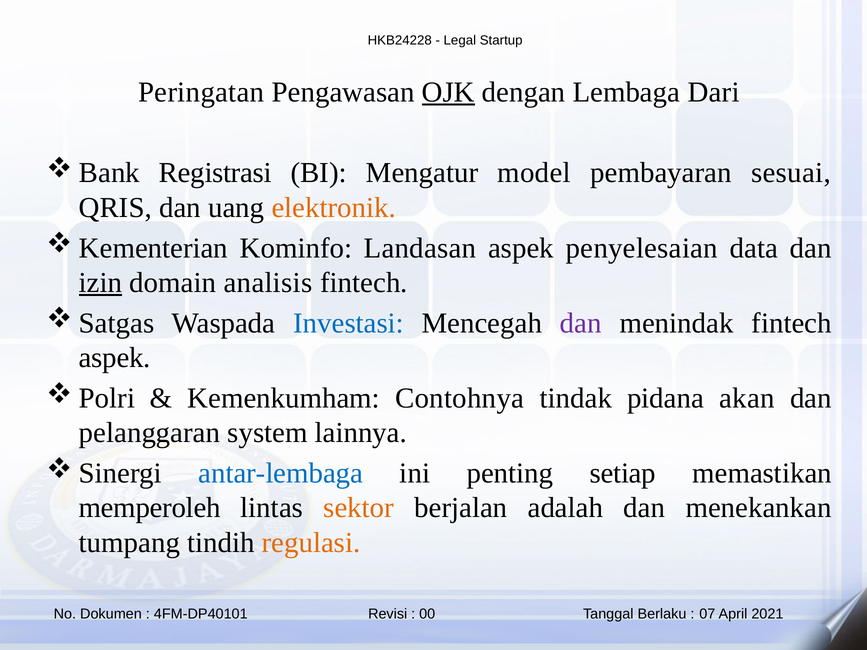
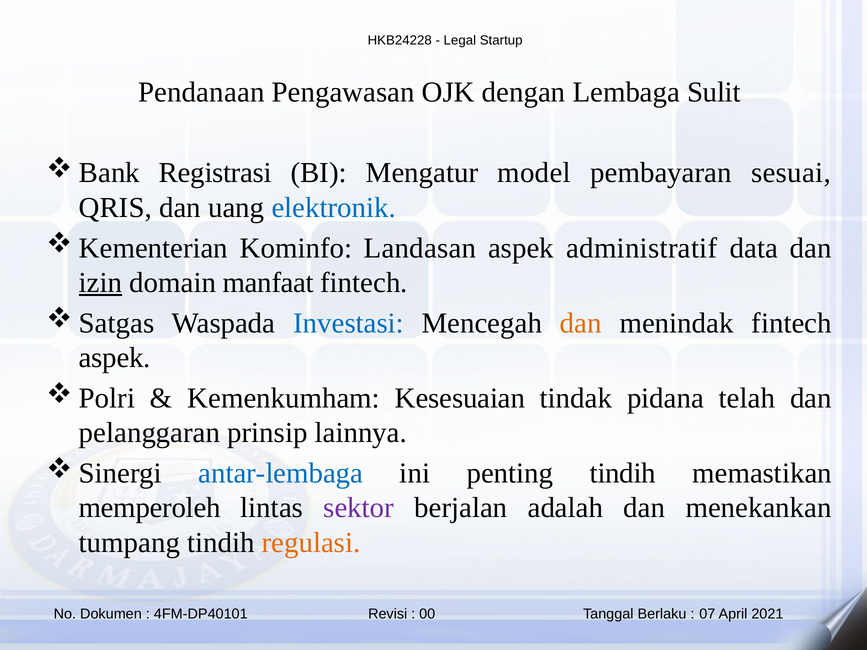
Peringatan: Peringatan -> Pendanaan (201, 92)
OJK underline: present -> none (448, 92)
Dari: Dari -> Sulit (714, 92)
elektronik colour: orange -> blue (334, 208)
penyelesaian: penyelesaian -> administratif (642, 248)
analisis: analisis -> manfaat (268, 283)
dan colour: purple -> orange (581, 323)
Contohnya: Contohnya -> Kesesuaian (460, 398)
akan: akan -> telah (747, 398)
system: system -> prinsip (267, 433)
penting setiap: setiap -> tindih (623, 473)
sektor colour: orange -> purple (359, 508)
